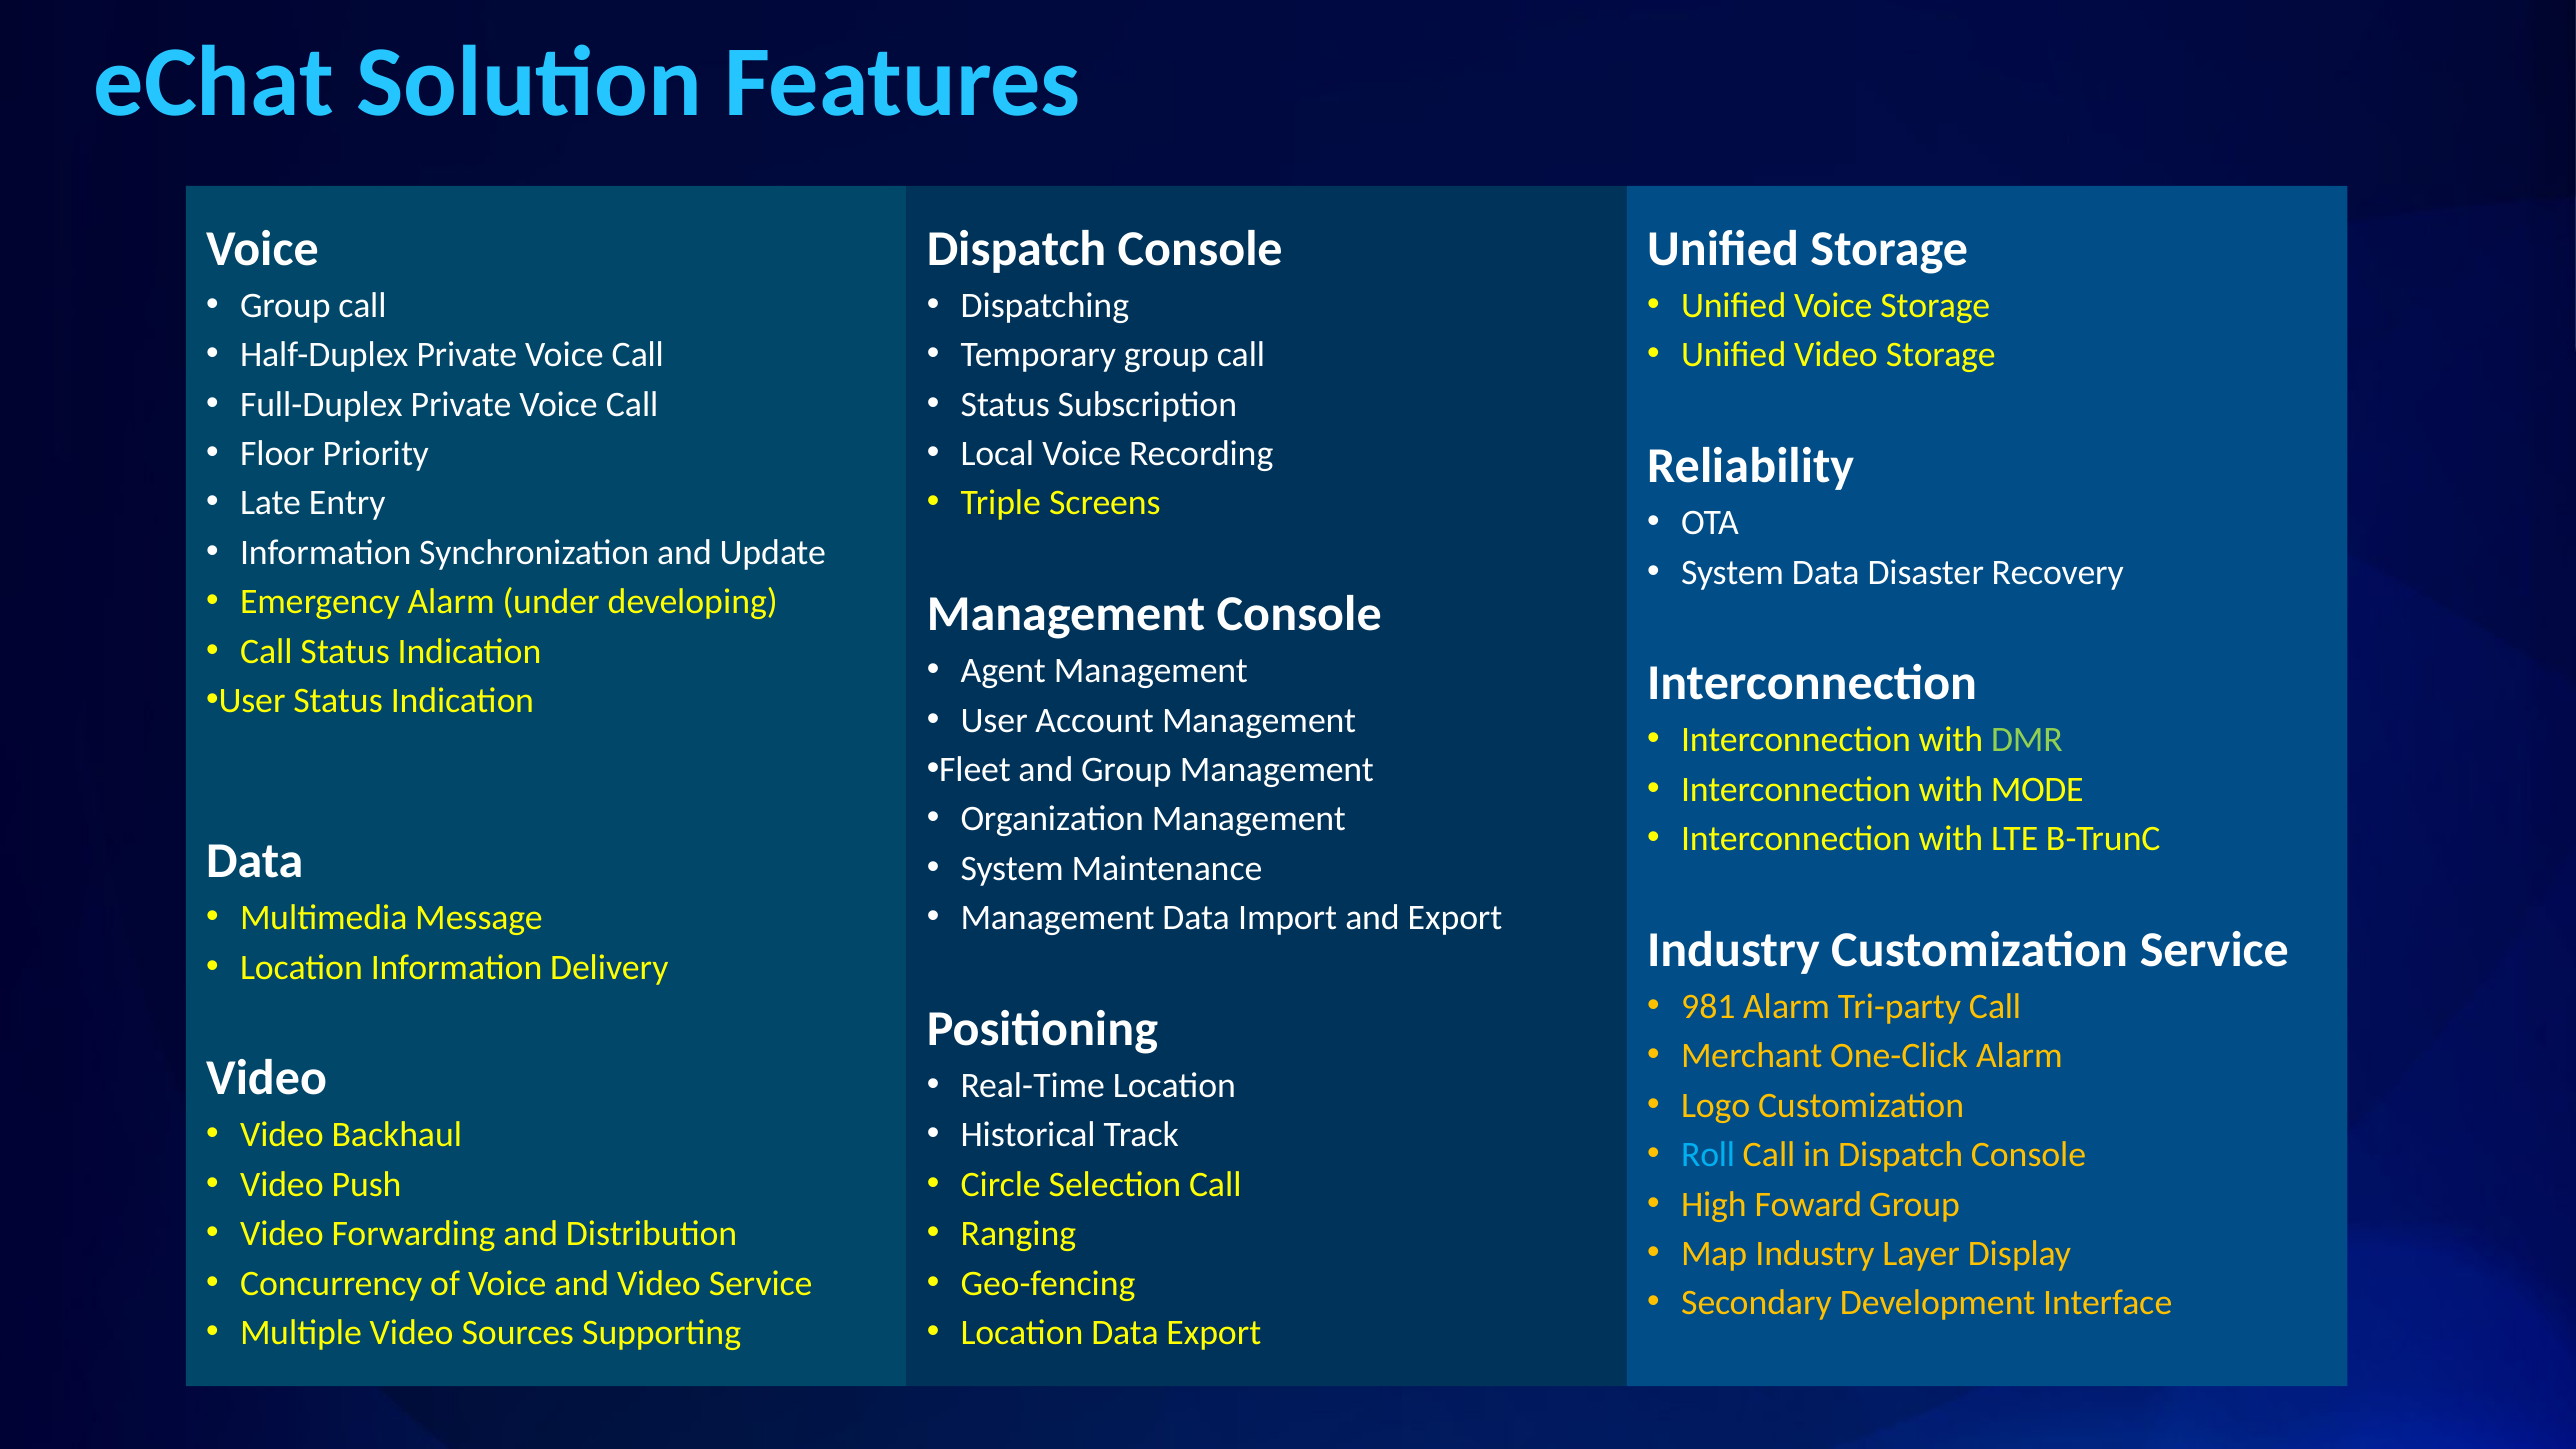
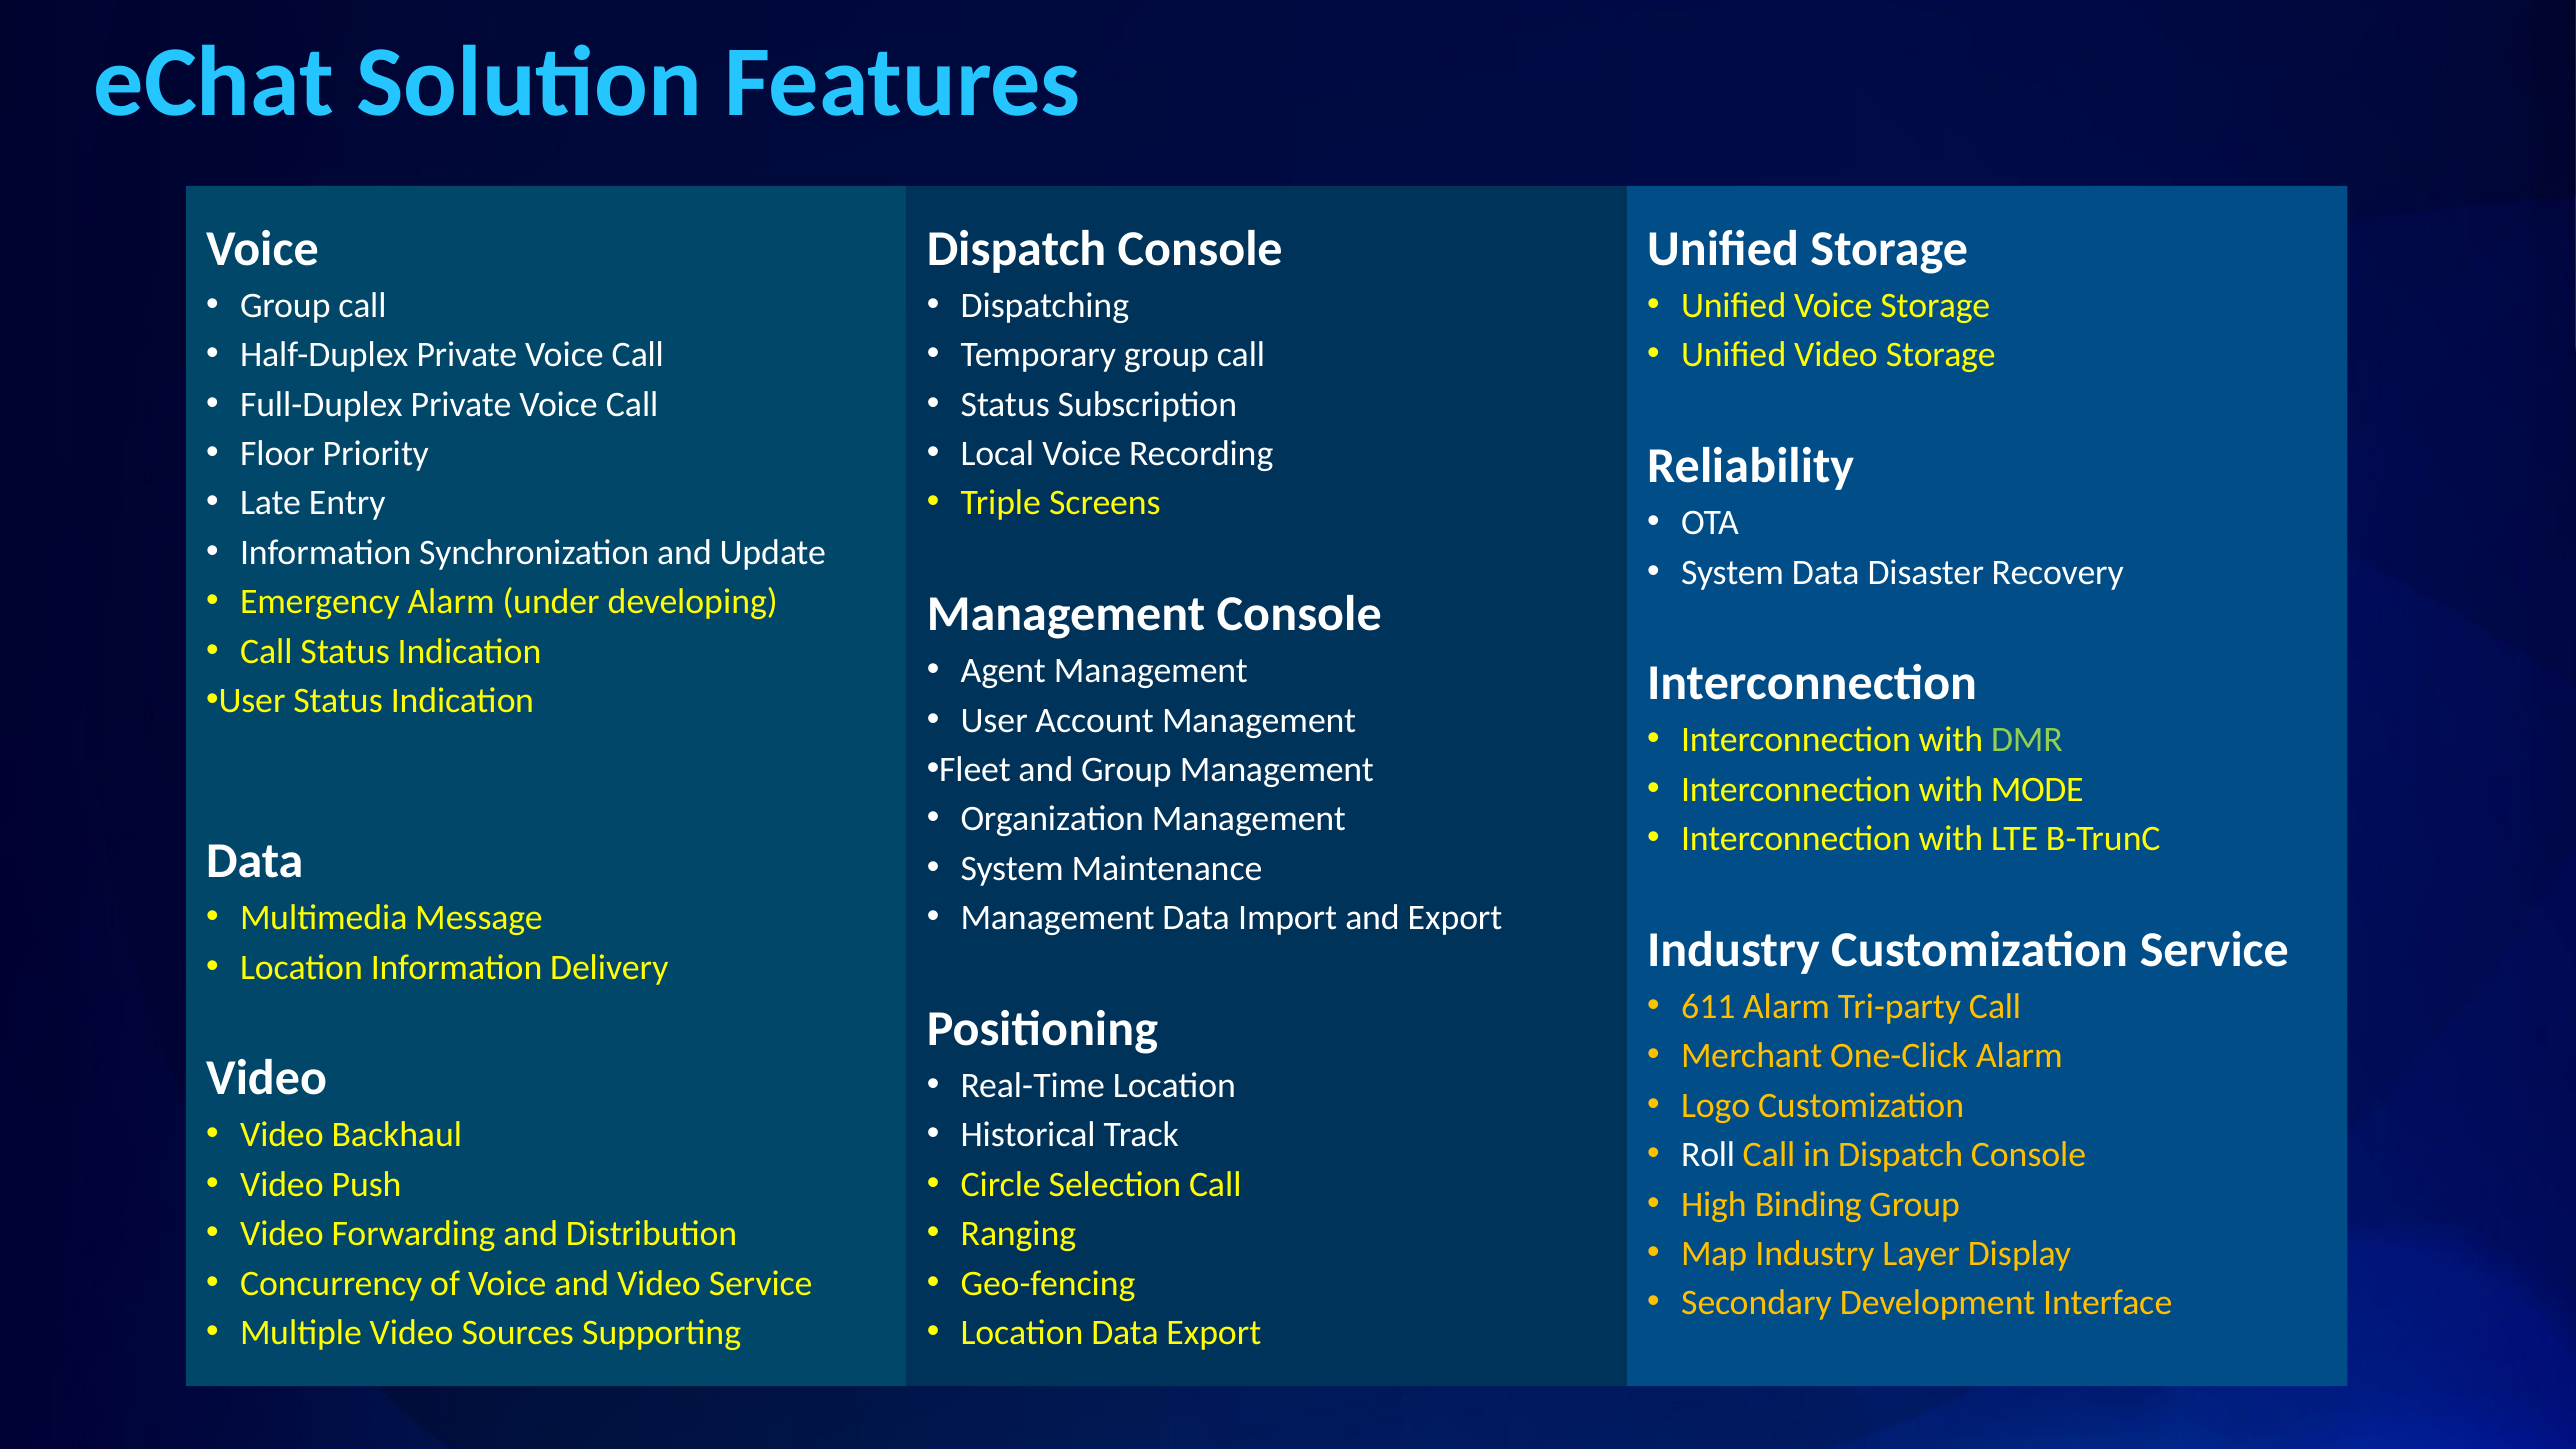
981: 981 -> 611 (1708, 1007)
Roll colour: light blue -> white (1708, 1155)
Foward: Foward -> Binding (1808, 1204)
